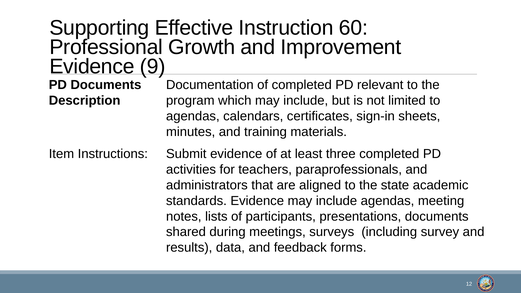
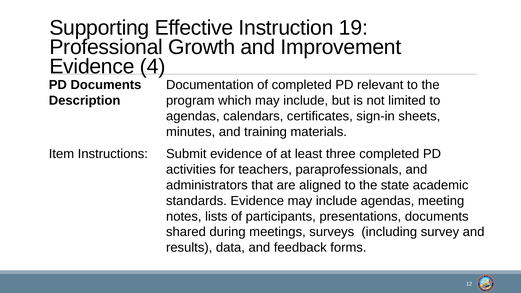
60: 60 -> 19 (353, 28)
9: 9 -> 4 (153, 67)
